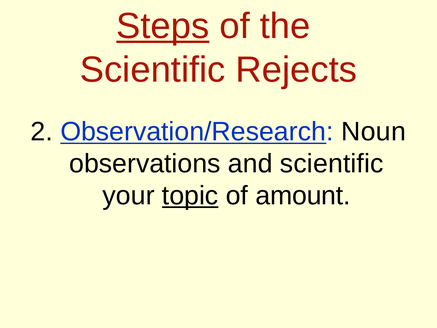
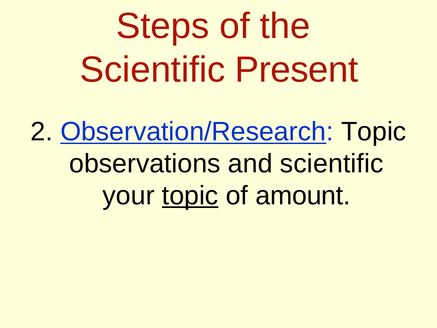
Steps underline: present -> none (163, 26)
Rejects: Rejects -> Present (296, 70)
Observation/Research Noun: Noun -> Topic (374, 132)
